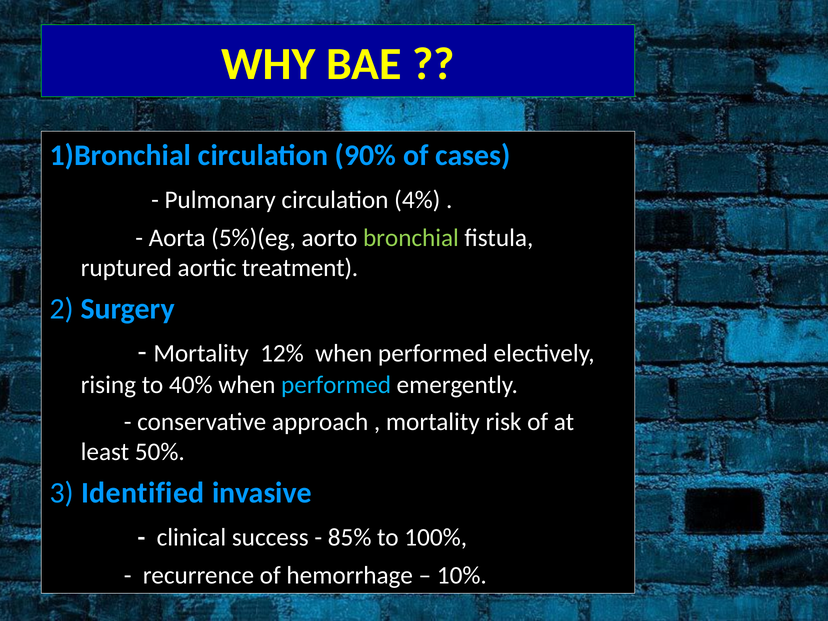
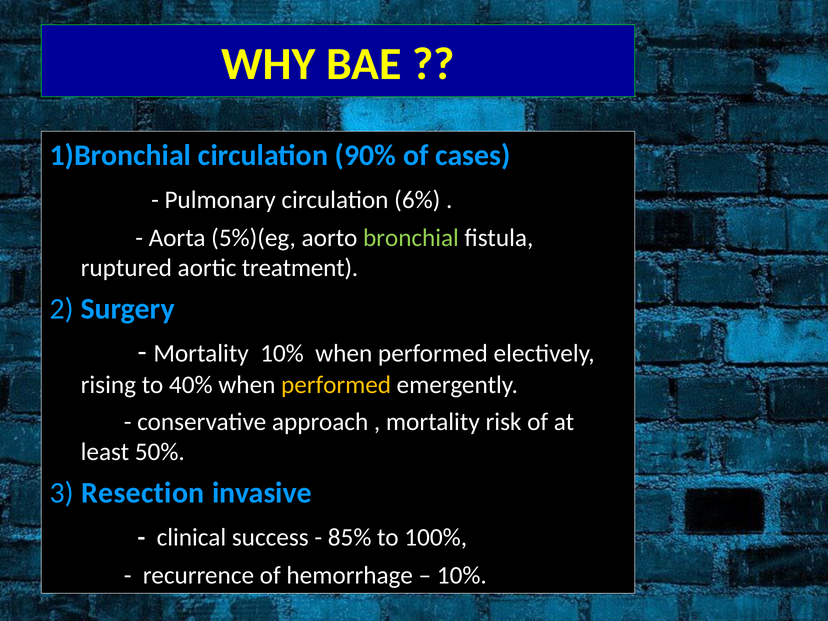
4%: 4% -> 6% (417, 200)
Mortality 12%: 12% -> 10% (282, 354)
performed colour: light blue -> yellow (336, 385)
Identified: Identified -> Resection (143, 493)
